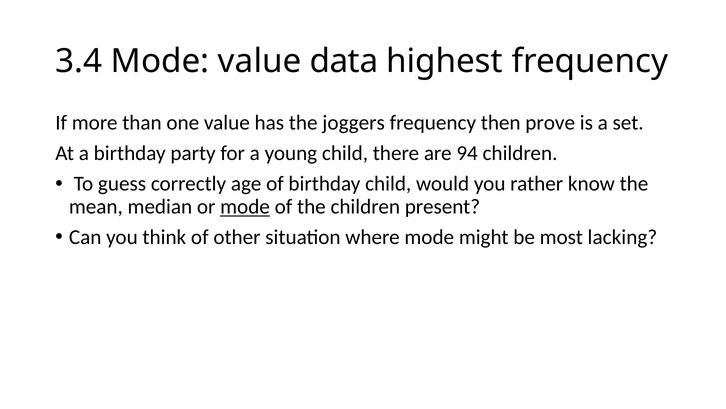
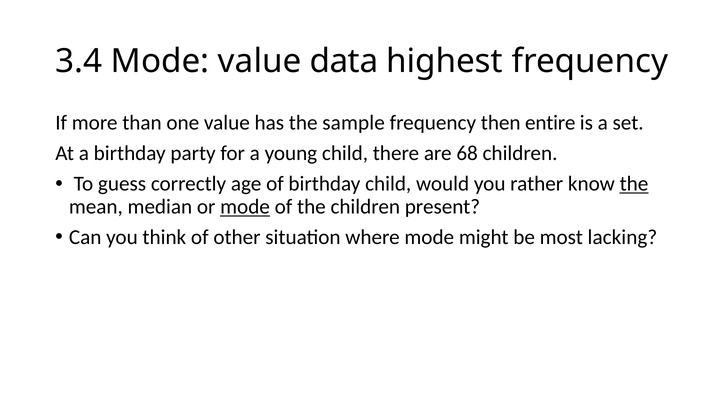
joggers: joggers -> sample (354, 123)
prove: prove -> entire (550, 123)
94: 94 -> 68 (467, 153)
the underline: none -> present (634, 184)
